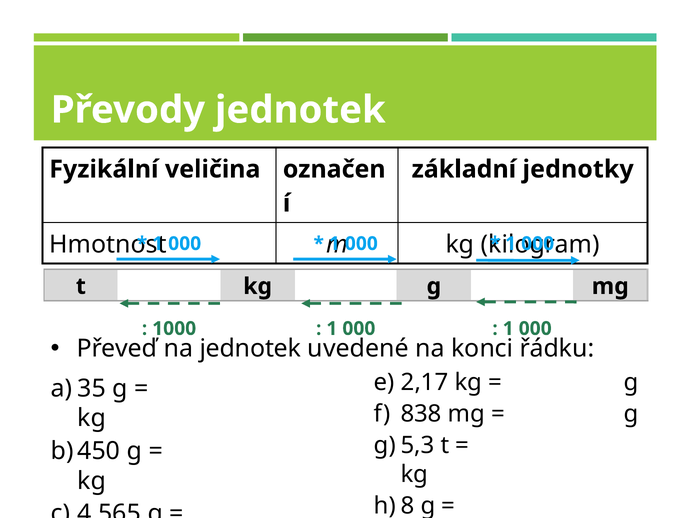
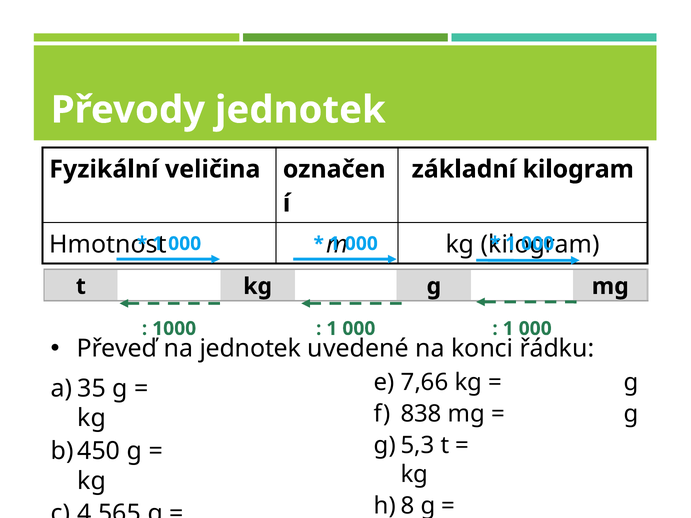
základní jednotky: jednotky -> kilogram (578, 169)
2,17: 2,17 -> 7,66 (425, 382)
